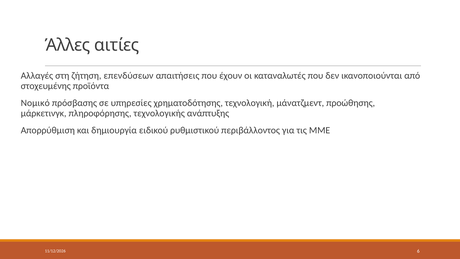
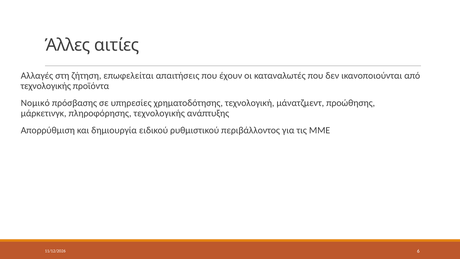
επενδύσεων: επενδύσεων -> επωφελείται (129, 76)
στοχευμένης: στοχευμένης -> τεχνολογικής (46, 86)
